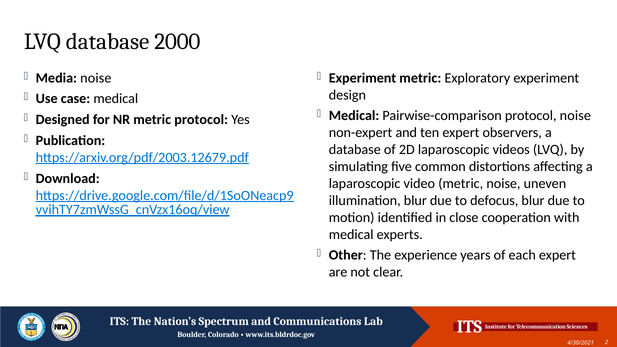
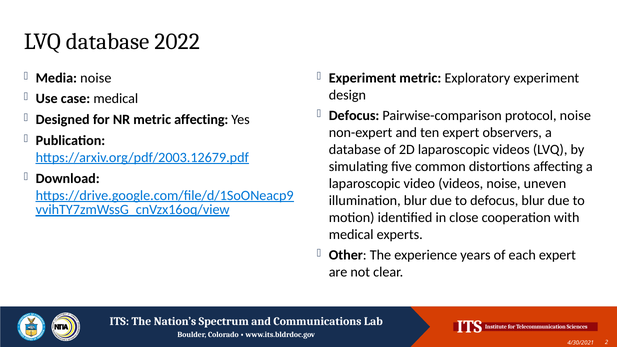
2000: 2000 -> 2022 (177, 41)
Medical: Medical -> Defocus (354, 116)
metric protocol: protocol -> affecting (201, 120)
video metric: metric -> videos (461, 184)
